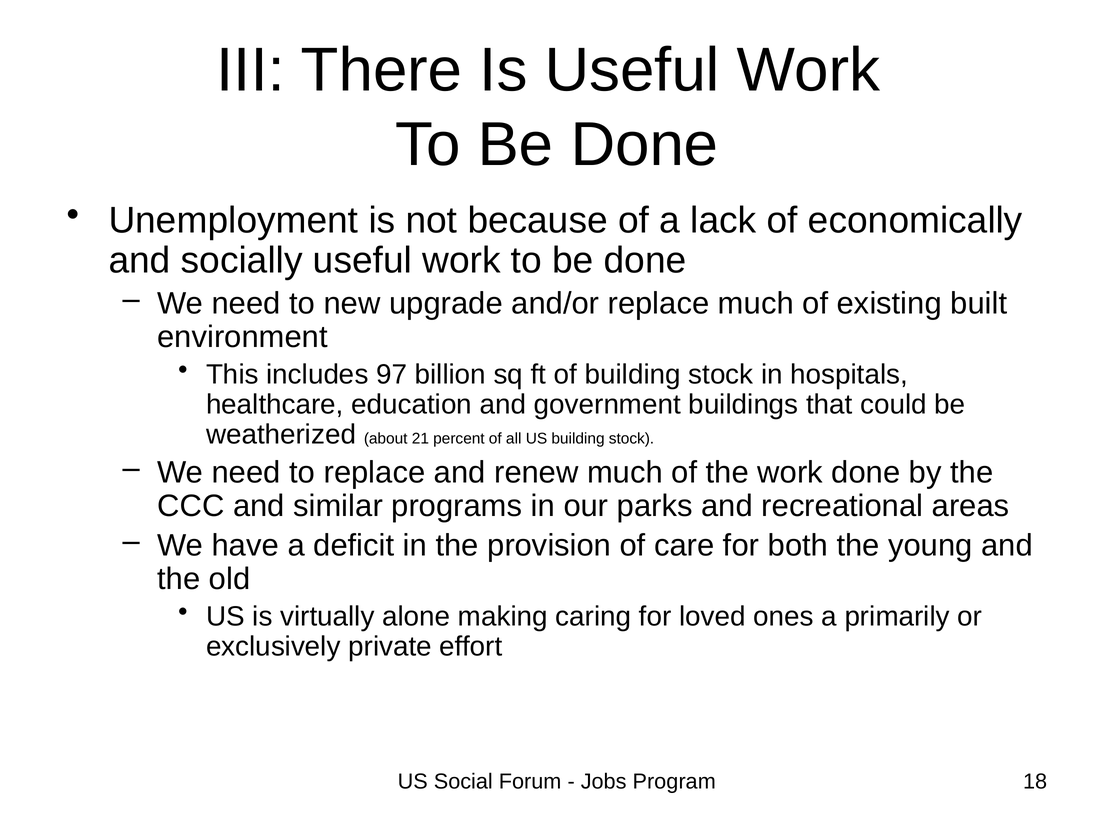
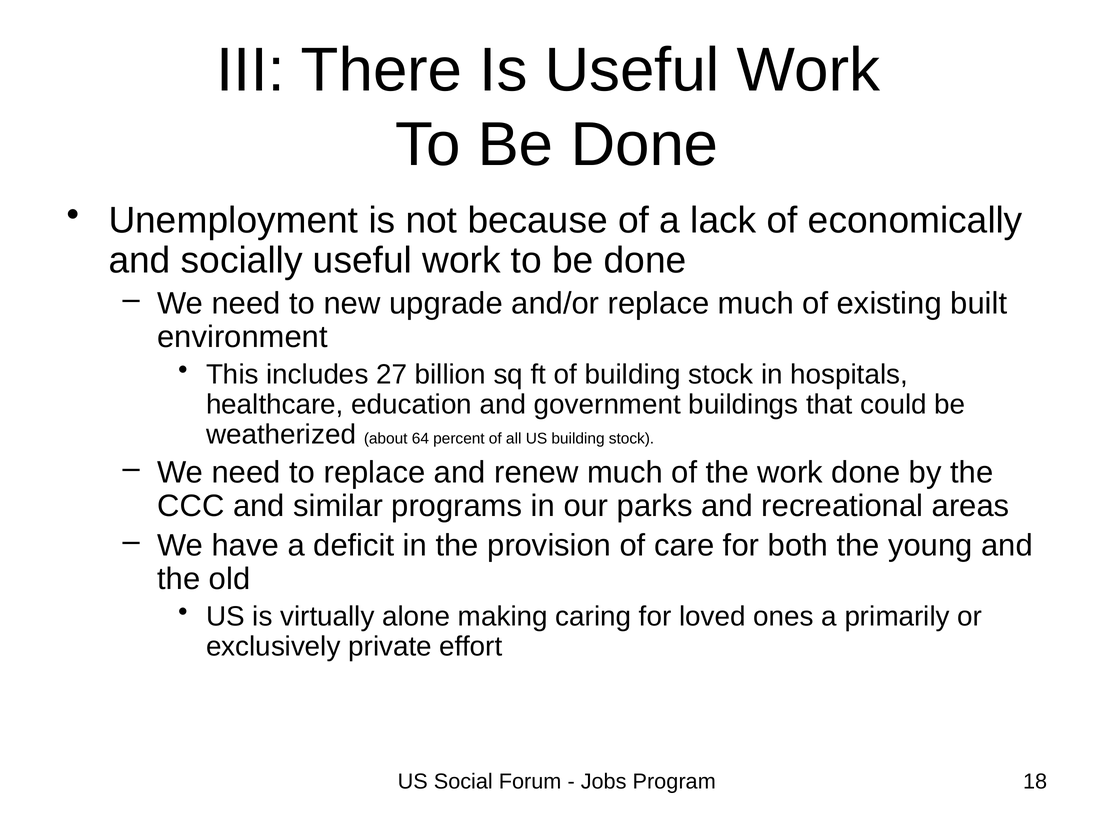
97: 97 -> 27 (392, 374)
21: 21 -> 64 (420, 438)
